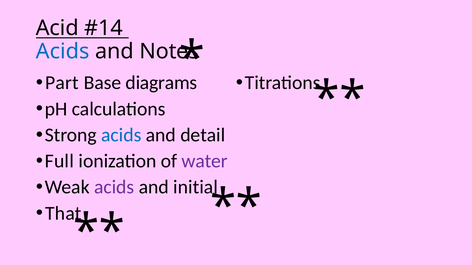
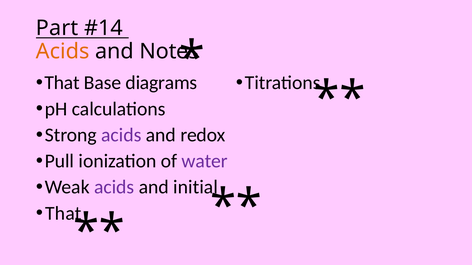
Acid: Acid -> Part (57, 28)
Acids colour: blue -> orange (63, 51)
Part: Part -> That (62, 83)
acids colour: blue -> purple (121, 135)
detail: detail -> redox (203, 135)
Full: Full -> Pull (60, 161)
